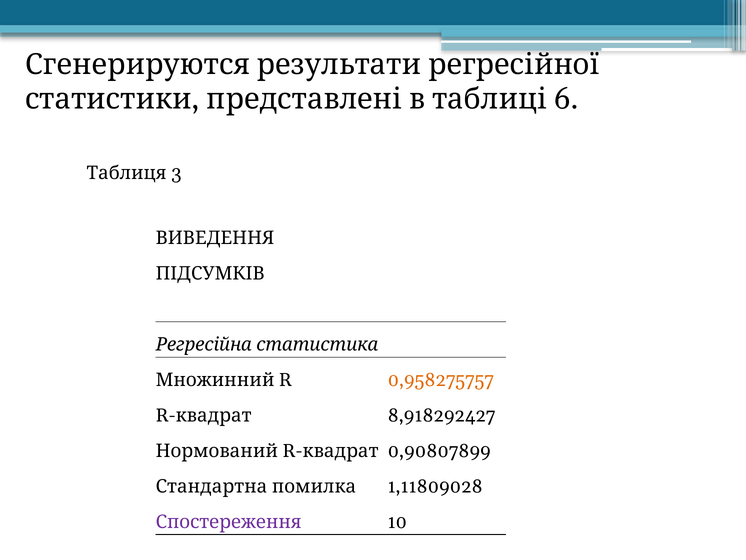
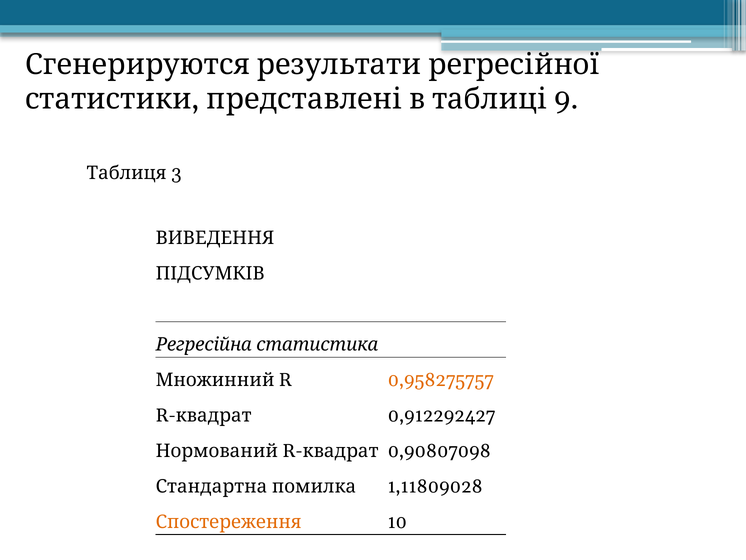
6: 6 -> 9 (566, 99)
8,918292427: 8,918292427 -> 0,912292427 (441, 415)
0,90807899: 0,90807899 -> 0,90807098 (439, 451)
Спостереження colour: purple -> orange (229, 522)
